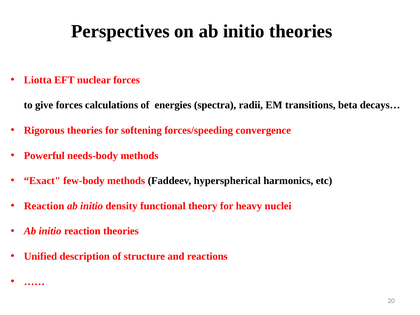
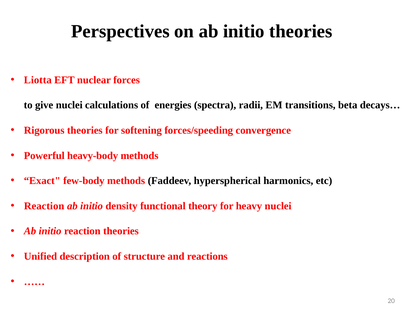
give forces: forces -> nuclei (69, 105)
needs-body: needs-body -> heavy-body (93, 156)
